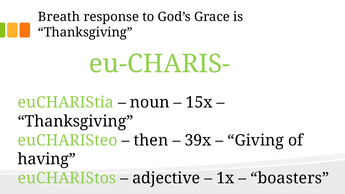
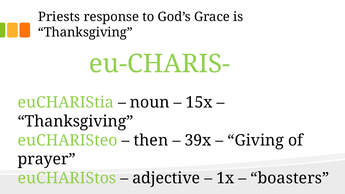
Breath: Breath -> Priests (59, 17)
having: having -> prayer (47, 159)
